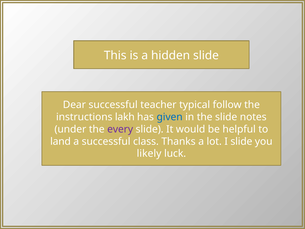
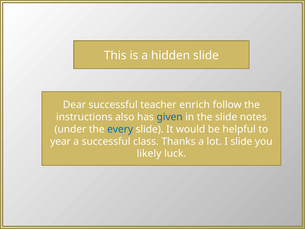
typical: typical -> enrich (195, 105)
lakh: lakh -> also (125, 117)
every colour: purple -> blue (120, 129)
land: land -> year (60, 141)
